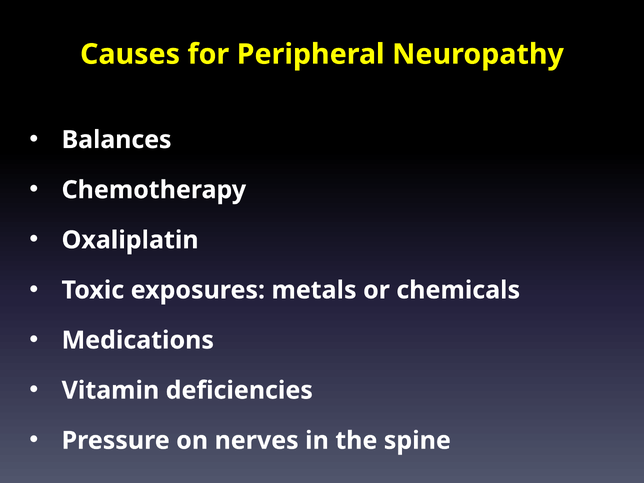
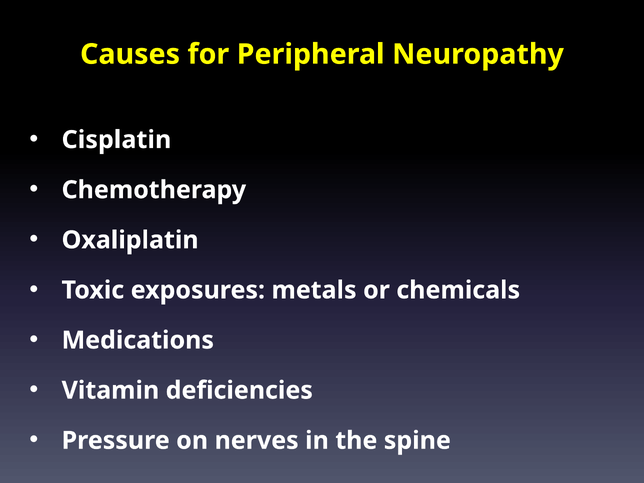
Balances: Balances -> Cisplatin (116, 140)
